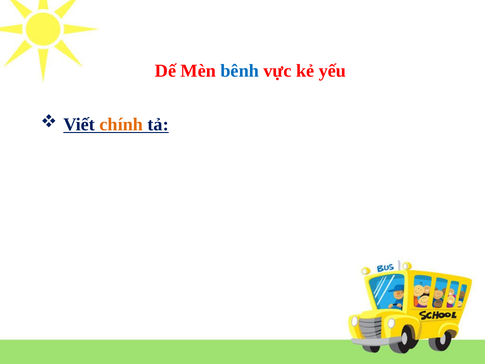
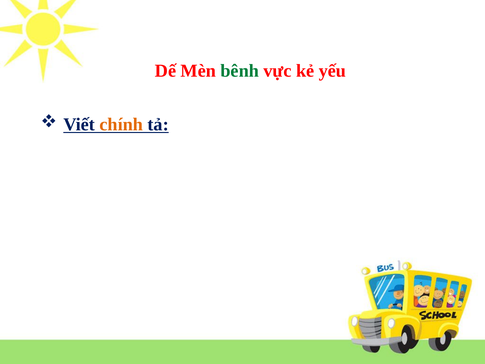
bênh colour: blue -> green (240, 71)
